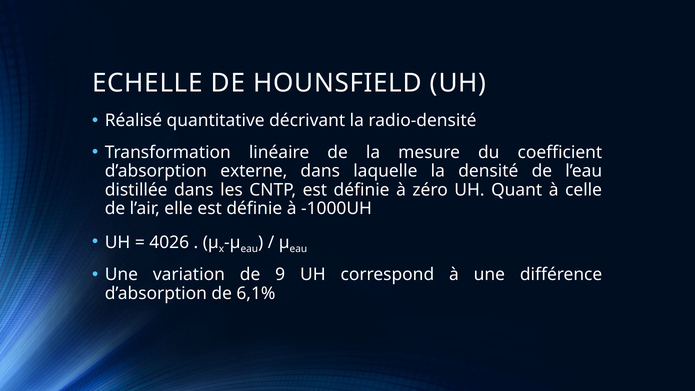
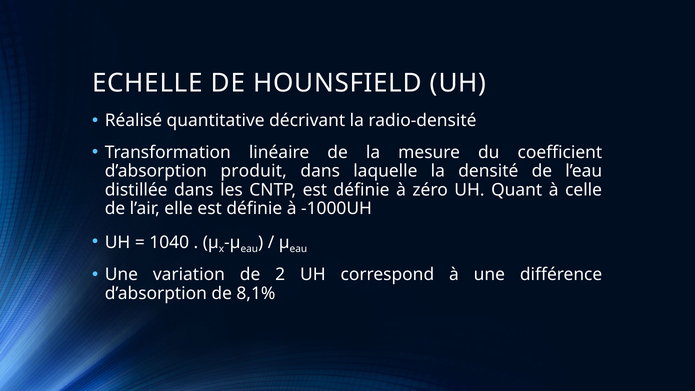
externe: externe -> produit (254, 171)
4026: 4026 -> 1040 (169, 242)
9: 9 -> 2 (280, 275)
6,1%: 6,1% -> 8,1% (256, 294)
